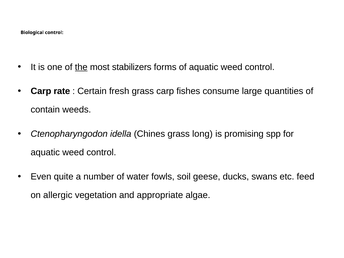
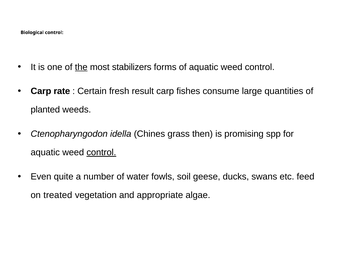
fresh grass: grass -> result (143, 91)
contain: contain -> planted (45, 110)
long: long -> then (202, 134)
control underline: none -> present (101, 152)
allergic: allergic -> treated (58, 195)
